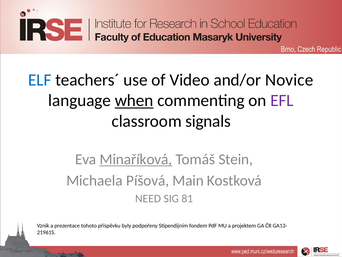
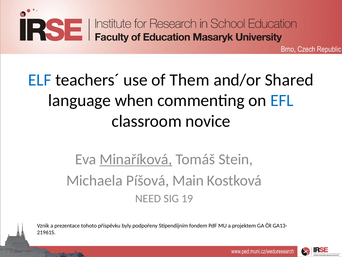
Video: Video -> Them (190, 80)
Novice: Novice -> Shared (289, 80)
when underline: present -> none (134, 100)
EFL colour: purple -> blue (282, 100)
signals: signals -> novice (208, 121)
81: 81 -> 19 (187, 198)
